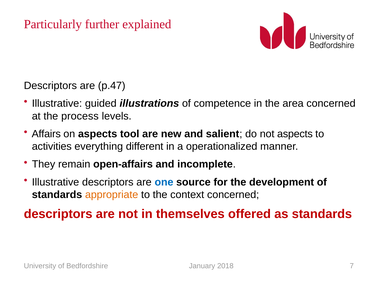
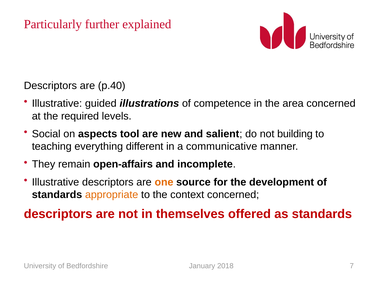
p.47: p.47 -> p.40 (112, 86)
process: process -> required (80, 116)
Affairs: Affairs -> Social (46, 134)
not aspects: aspects -> building (295, 134)
activities: activities -> teaching (52, 147)
operationalized: operationalized -> communicative (222, 147)
one colour: blue -> orange (164, 182)
